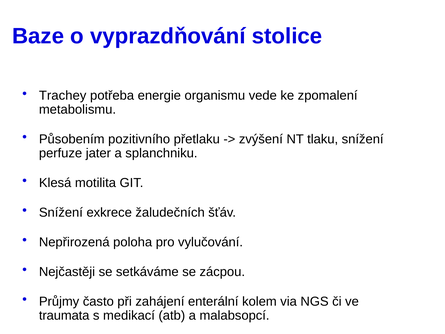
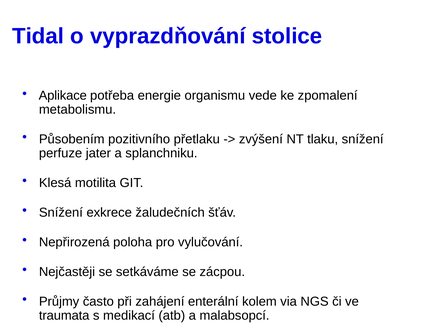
Baze: Baze -> Tidal (38, 36)
Trachey: Trachey -> Aplikace (63, 96)
